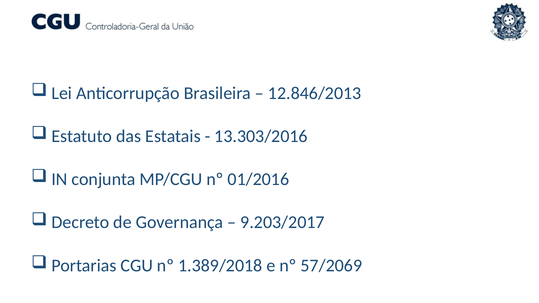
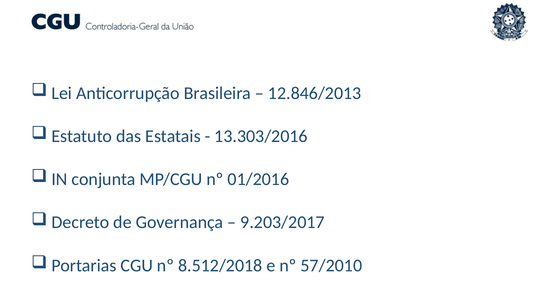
1.389/2018: 1.389/2018 -> 8.512/2018 (220, 266)
57/2069: 57/2069 -> 57/2010 (331, 266)
